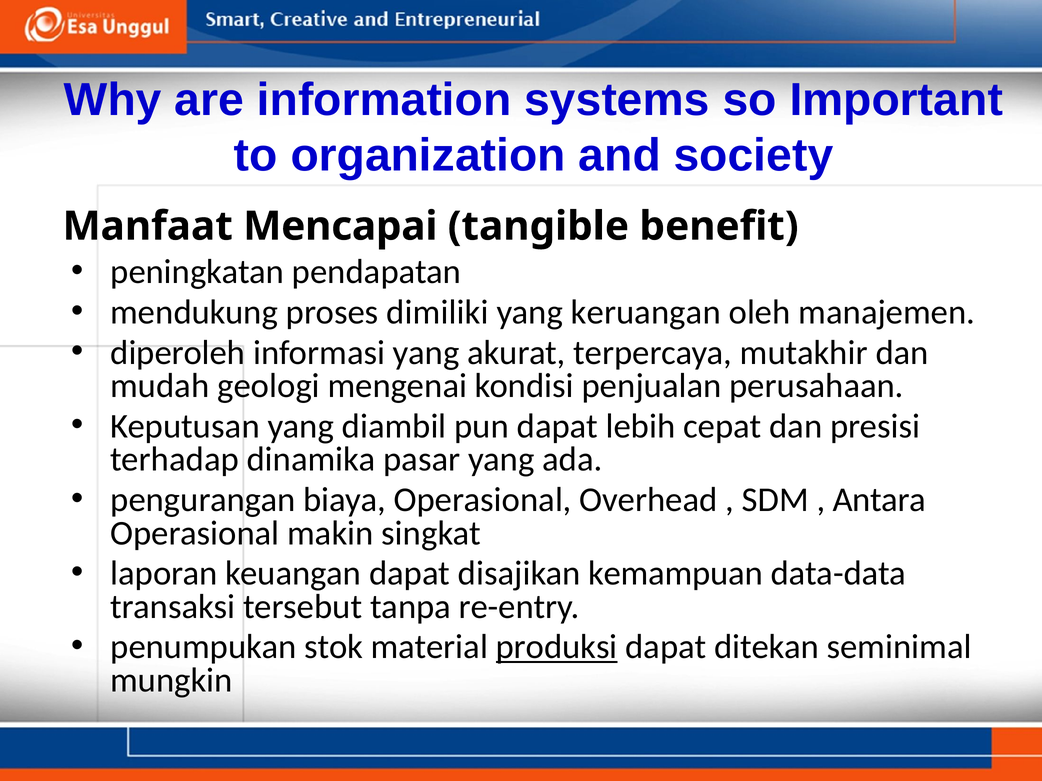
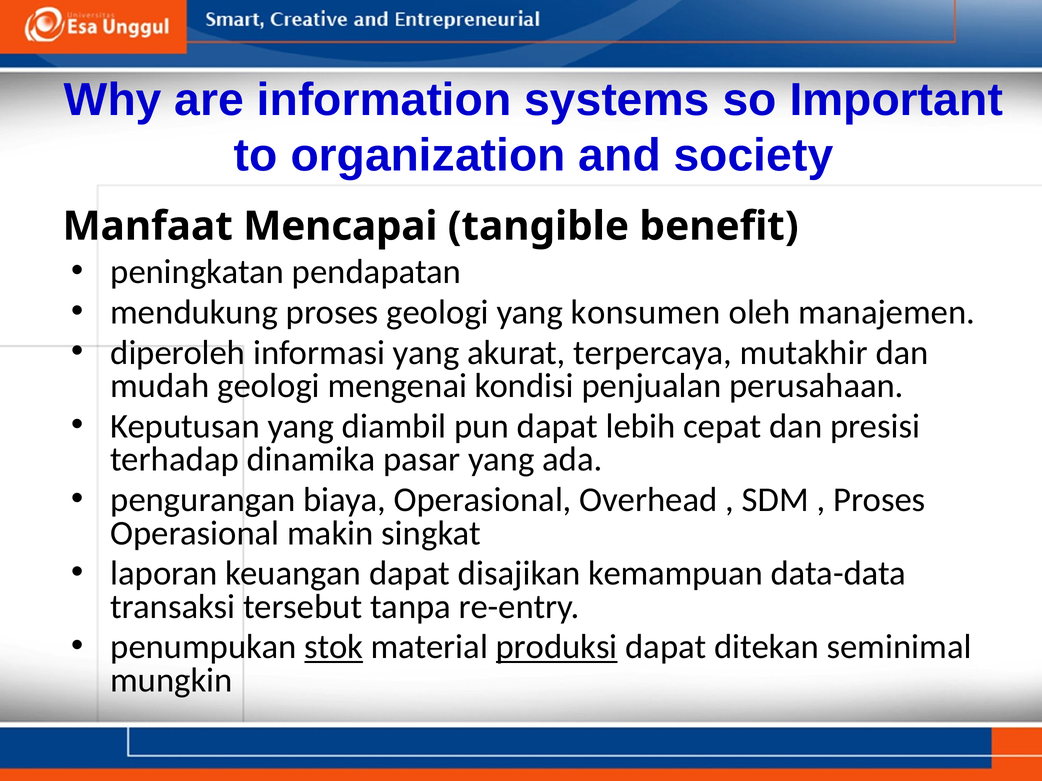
proses dimiliki: dimiliki -> geologi (438, 312)
keruangan: keruangan -> konsumen (646, 312)
Antara: Antara -> Proses (879, 500)
stok underline: none -> present (334, 647)
